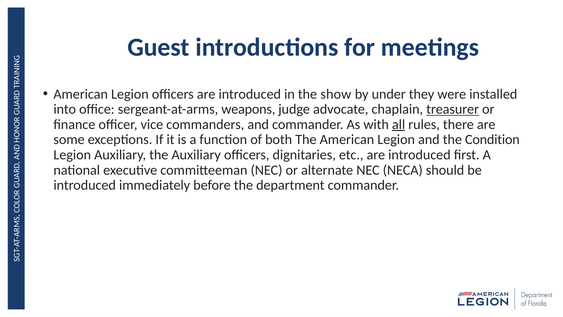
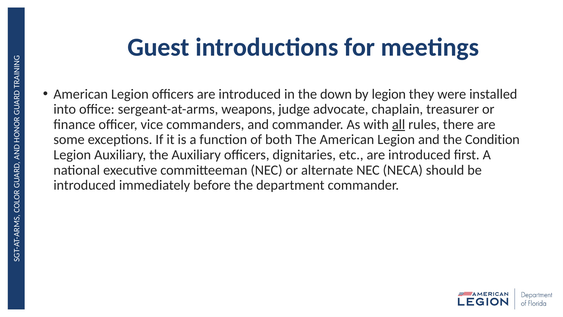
show: show -> down (336, 94)
by under: under -> legion (389, 94)
treasurer underline: present -> none (453, 109)
